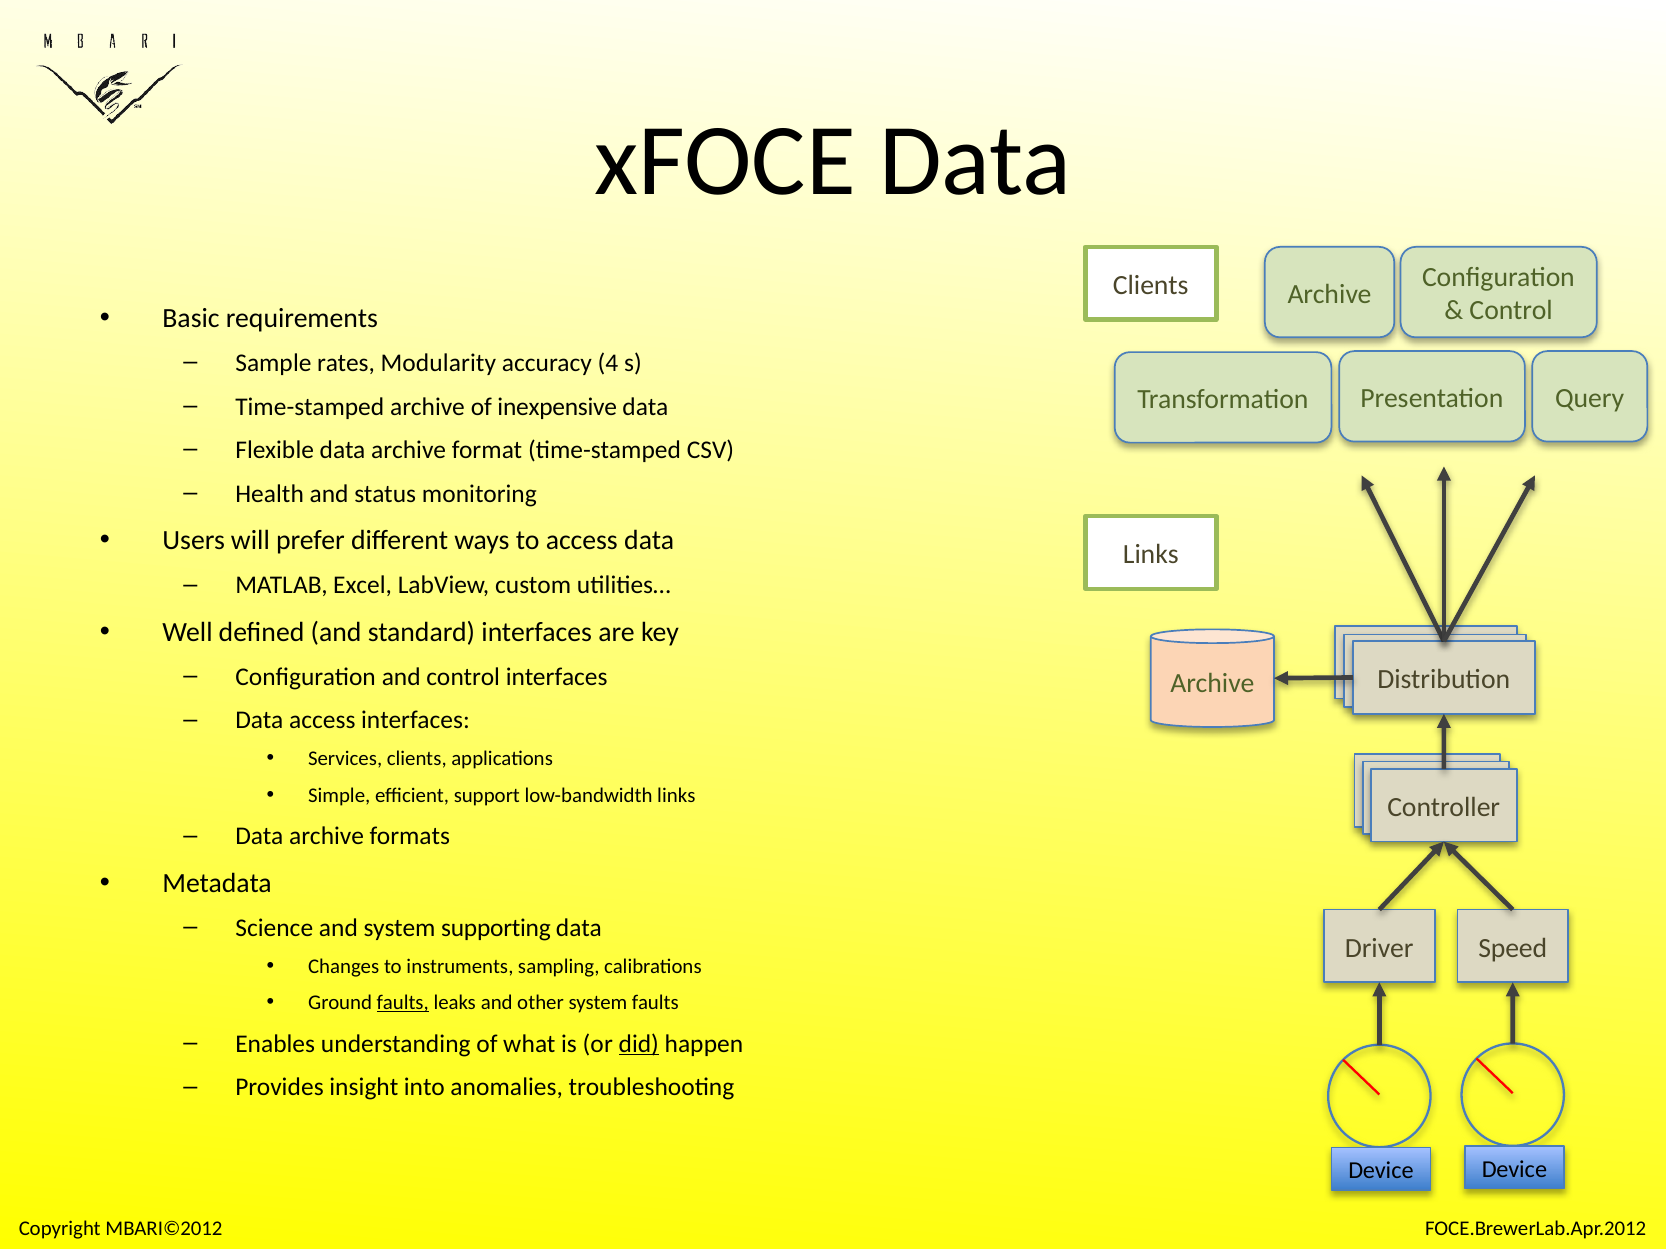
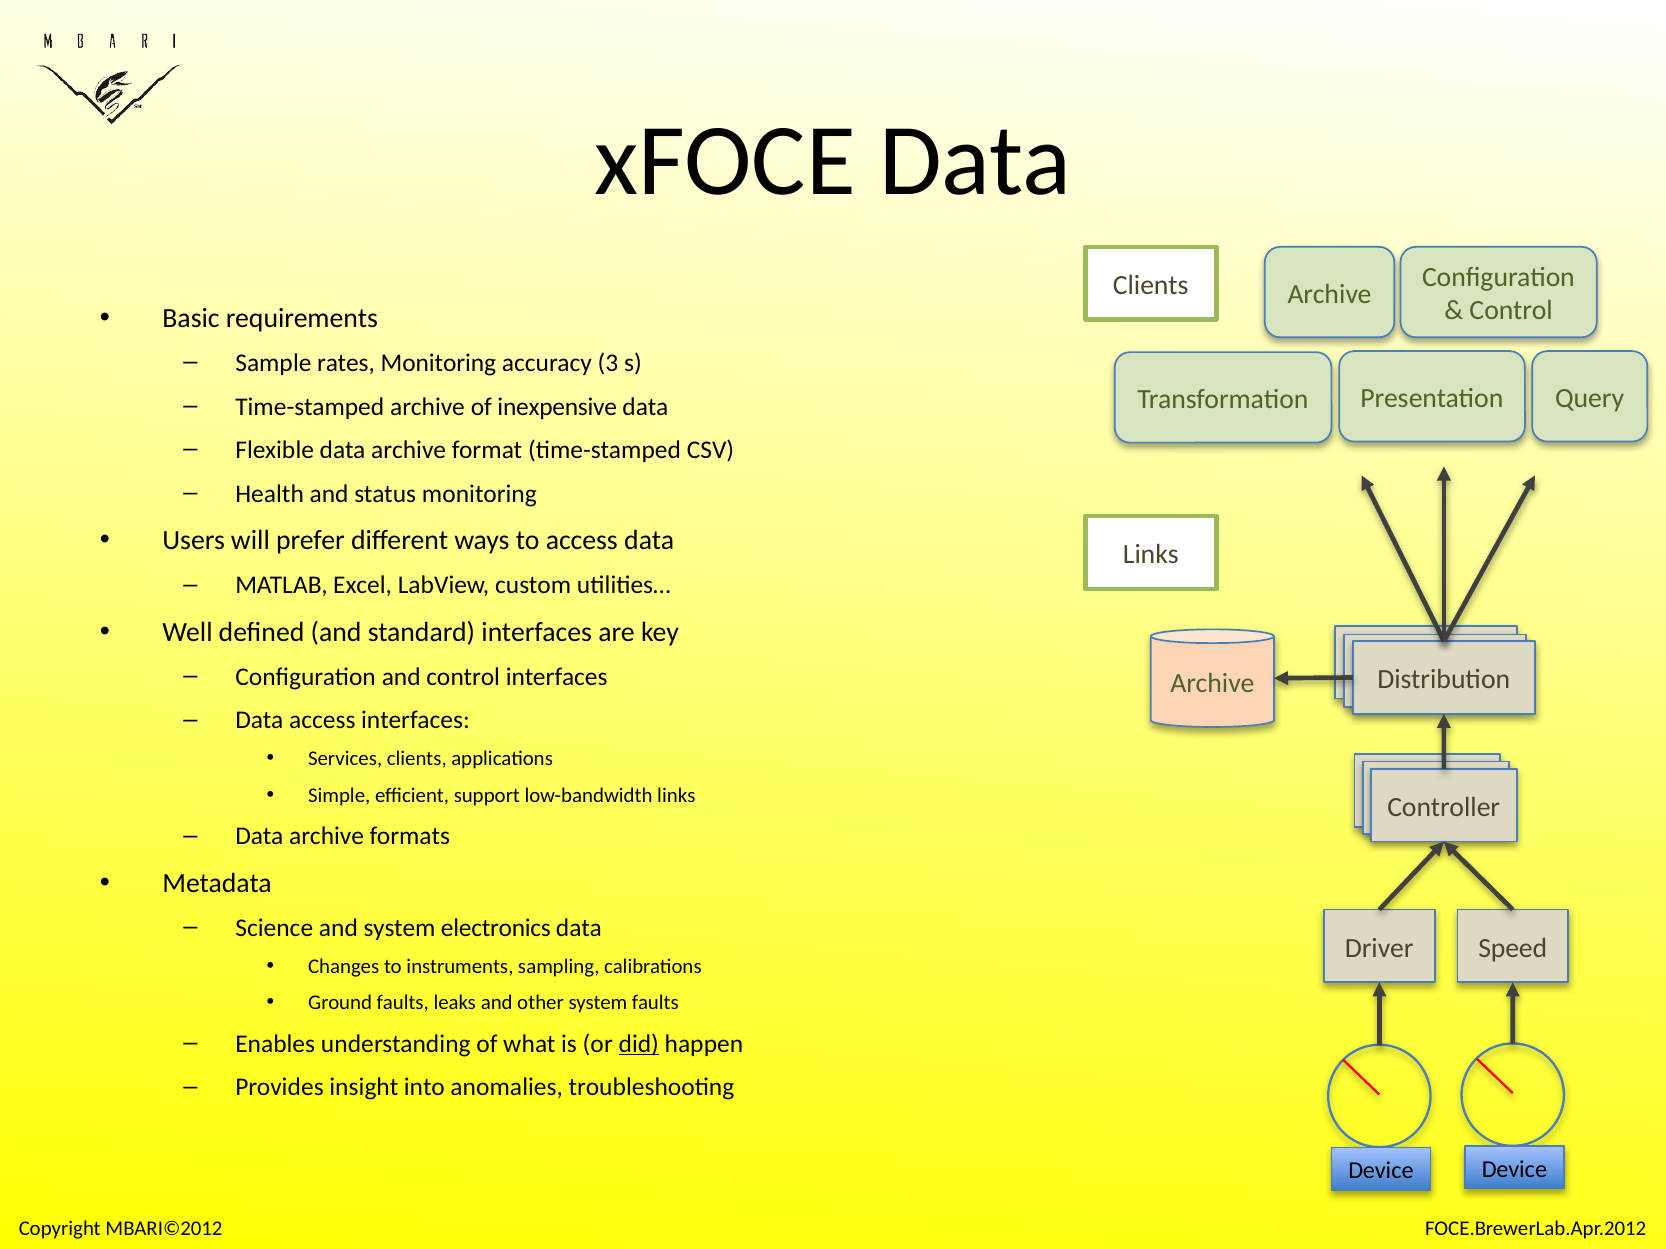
rates Modularity: Modularity -> Monitoring (438, 363)
4: 4 -> 3 (608, 363)
supporting: supporting -> electronics (496, 928)
faults underline: present -> none (403, 1003)
